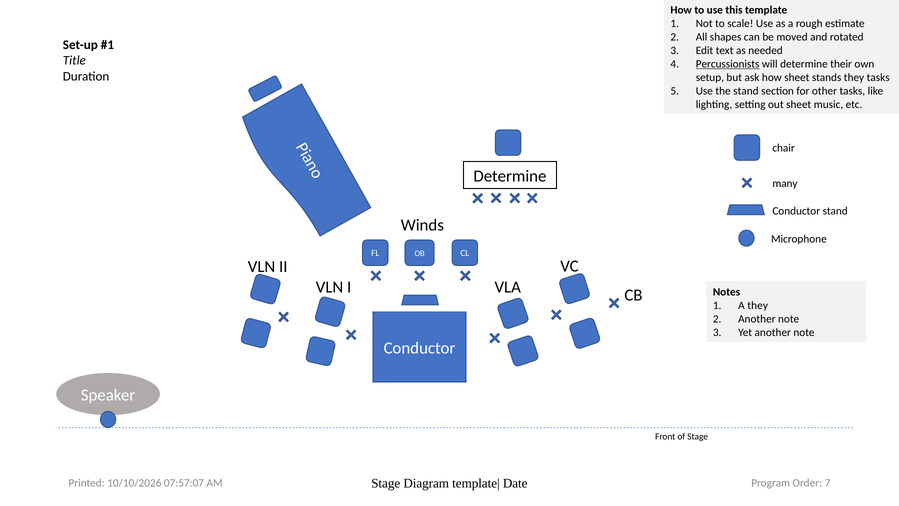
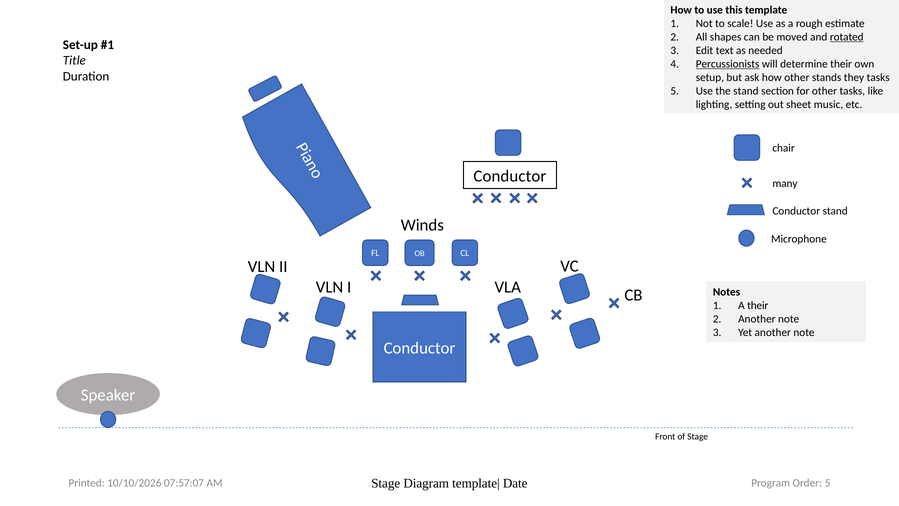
rotated underline: none -> present (847, 37)
how sheet: sheet -> other (797, 77)
Determine: Determine -> Conductor (510, 176)
A they: they -> their (758, 305)
Order 7: 7 -> 5 (828, 483)
